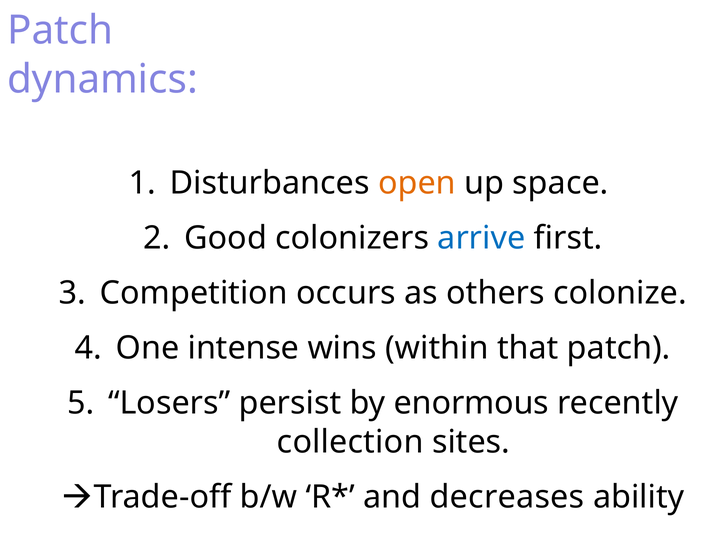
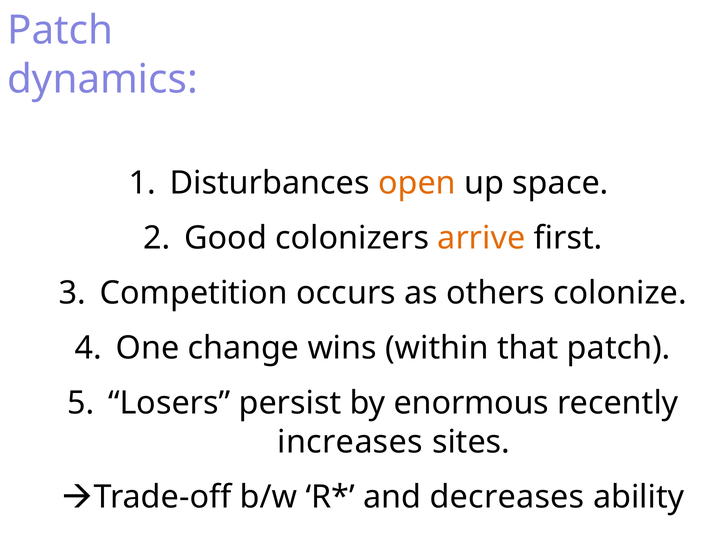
arrive colour: blue -> orange (481, 238)
intense: intense -> change (243, 348)
collection: collection -> increases (350, 442)
